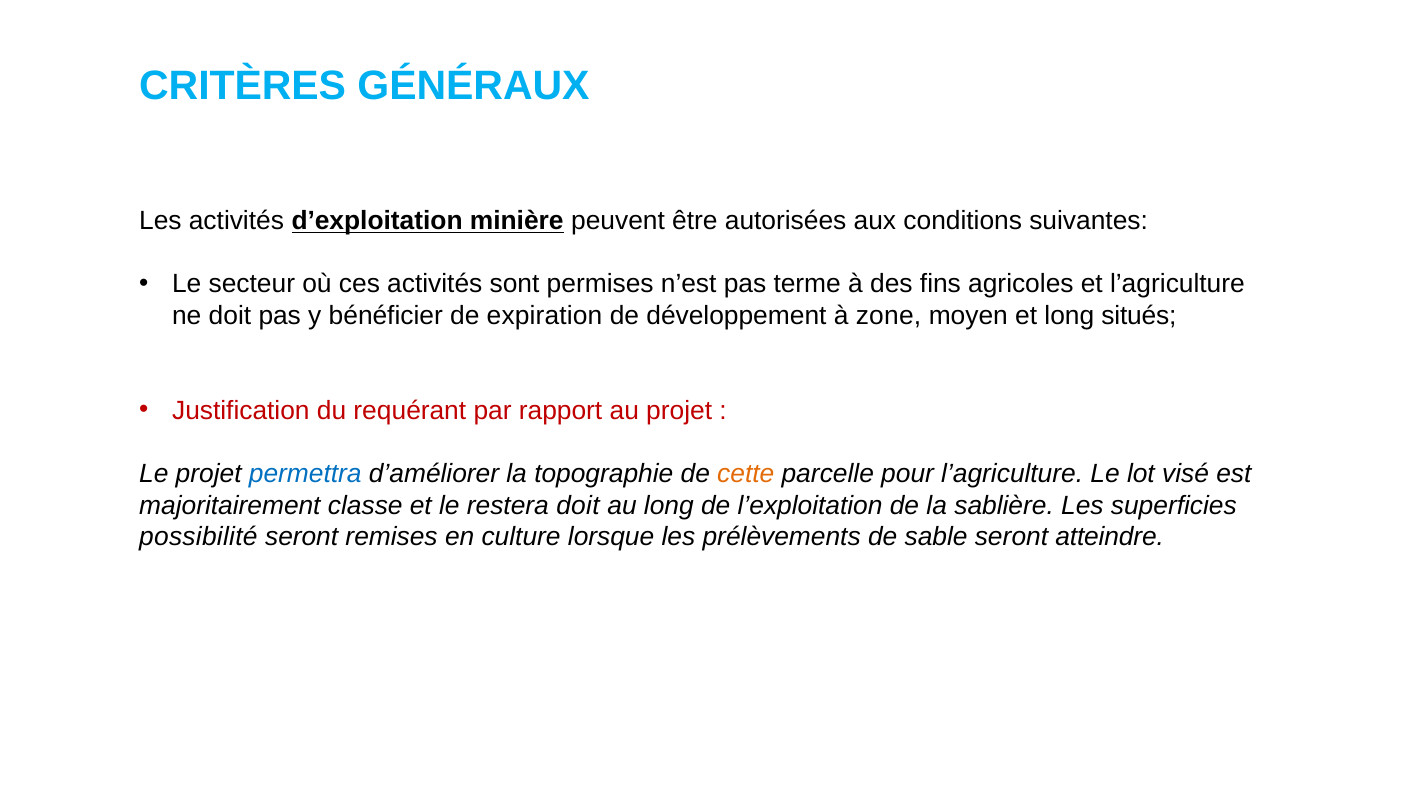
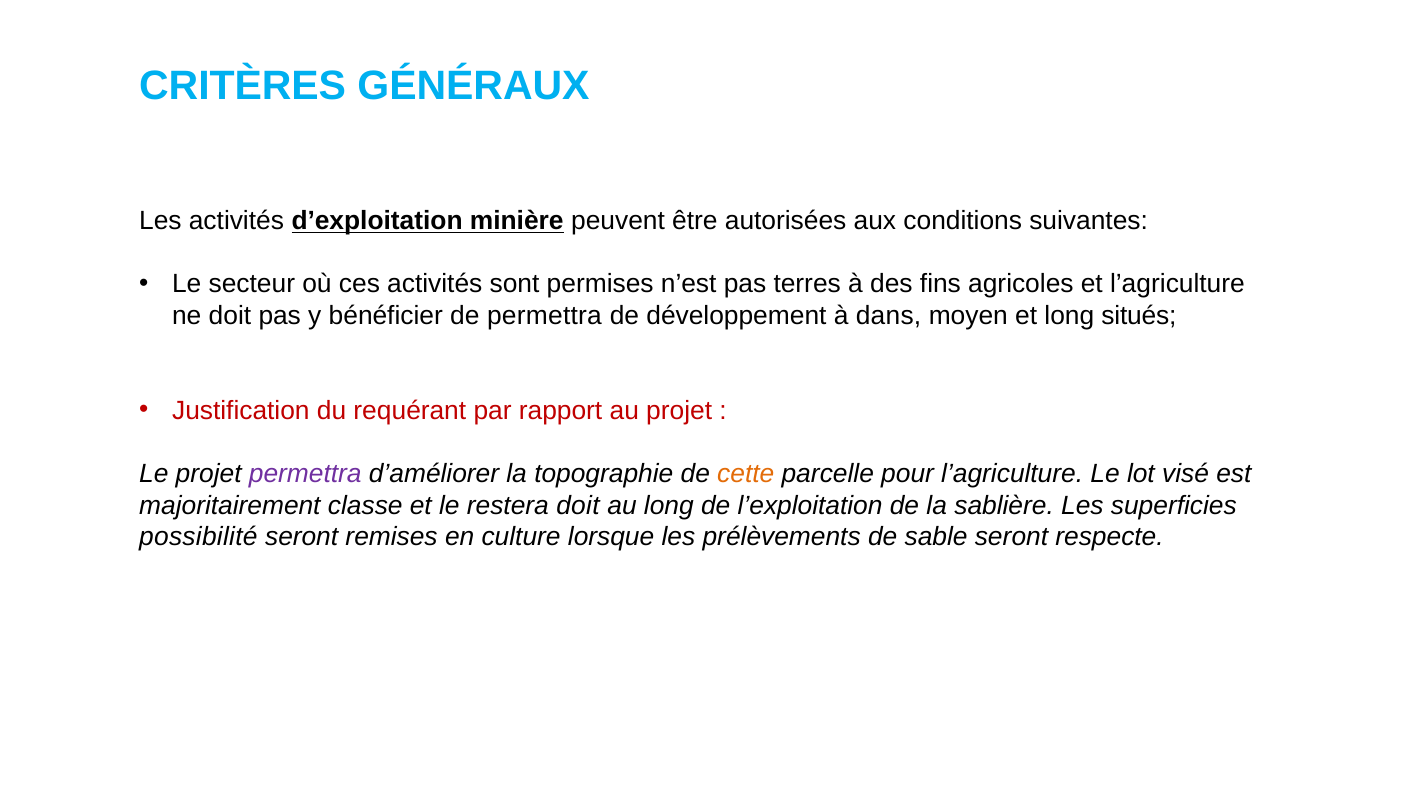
terme: terme -> terres (807, 284)
de expiration: expiration -> permettra (544, 316)
zone: zone -> dans (889, 316)
permettra colour: blue -> purple (305, 474)
atteindre: atteindre -> respecte (1110, 537)
